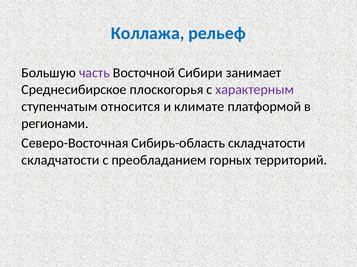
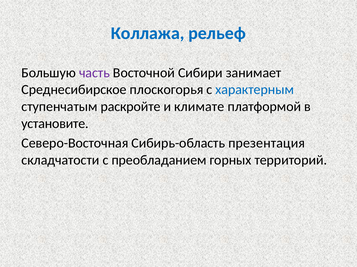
характерным colour: purple -> blue (255, 90)
относится: относится -> раскройте (131, 107)
регионами: регионами -> установите (55, 124)
Сибирь-область складчатости: складчатости -> презентация (267, 144)
